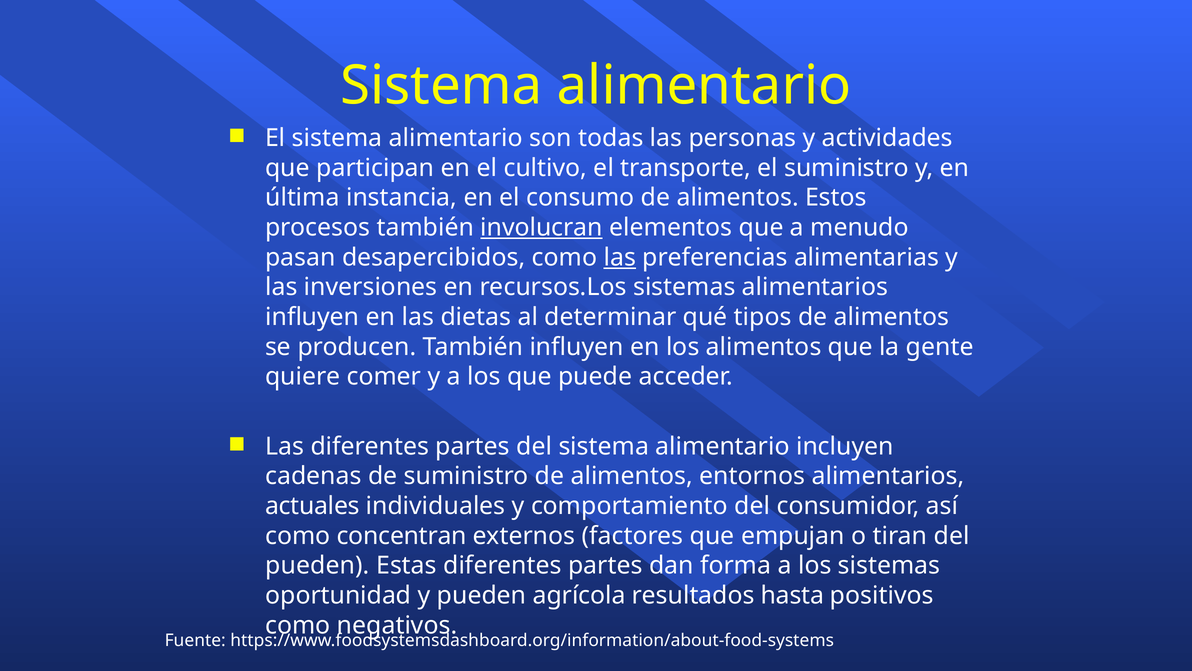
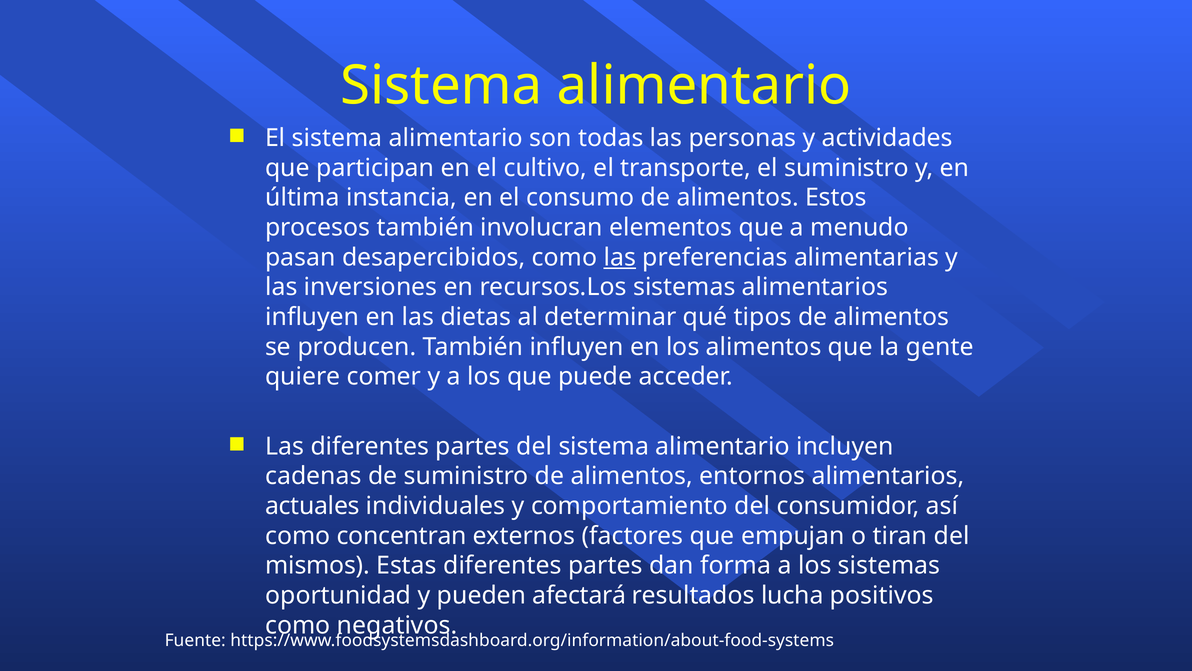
involucran underline: present -> none (542, 227)
pueden: pueden -> mismos (318, 565)
agrícola: agrícola -> afectará (579, 595)
hasta: hasta -> lucha (792, 595)
